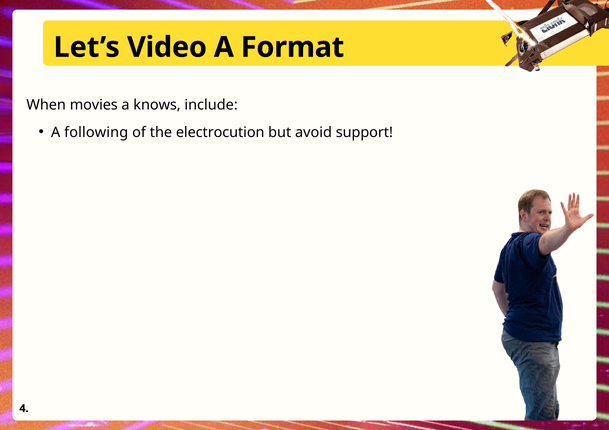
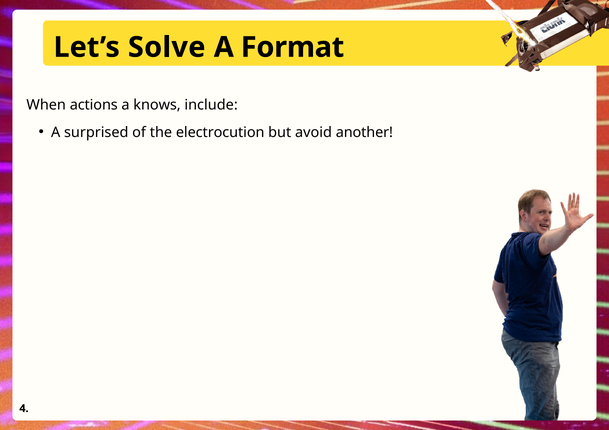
Video: Video -> Solve (167, 47)
movies: movies -> actions (94, 105)
following: following -> surprised (96, 132)
support: support -> another (364, 132)
